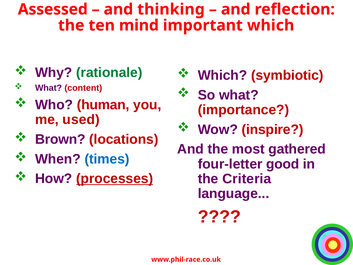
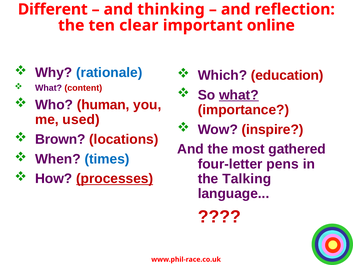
Assessed: Assessed -> Different (53, 9)
mind: mind -> clear (139, 25)
important which: which -> online (271, 25)
rationale colour: green -> blue (109, 73)
symbiotic: symbiotic -> education (287, 75)
what underline: none -> present (239, 95)
good: good -> pens (283, 164)
Criteria: Criteria -> Talking (247, 179)
